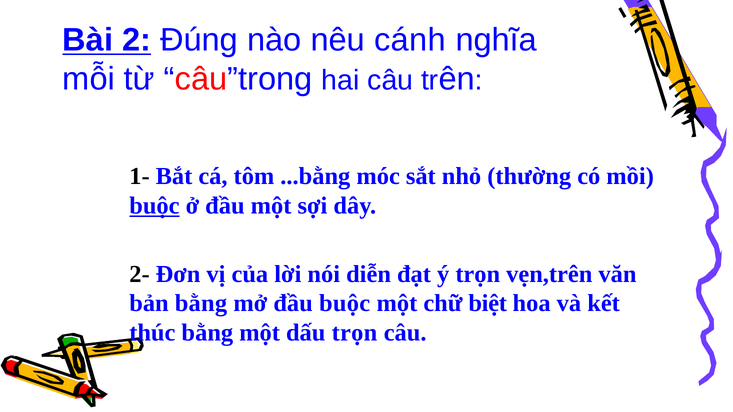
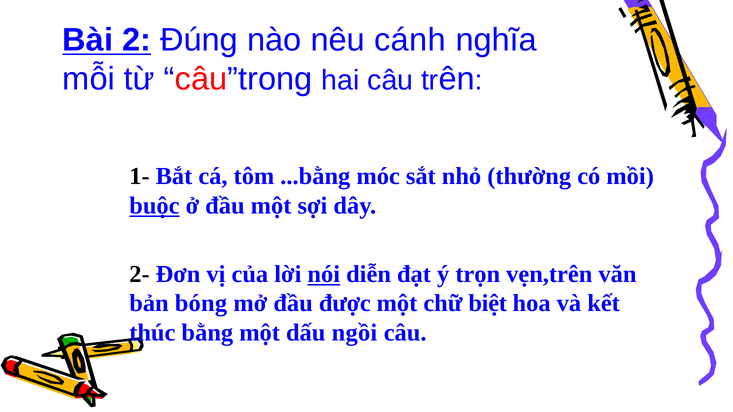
nói underline: none -> present (324, 274)
bản bằng: bằng -> bóng (201, 304)
đầu buộc: buộc -> được (345, 304)
dấu trọn: trọn -> ngồi (354, 333)
